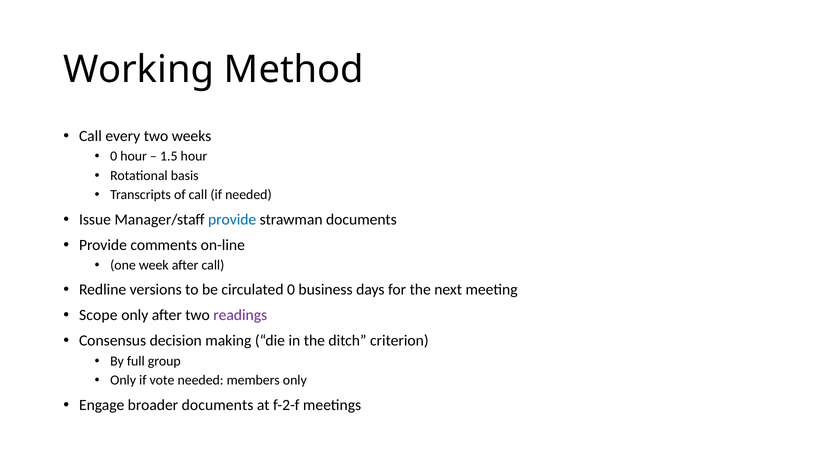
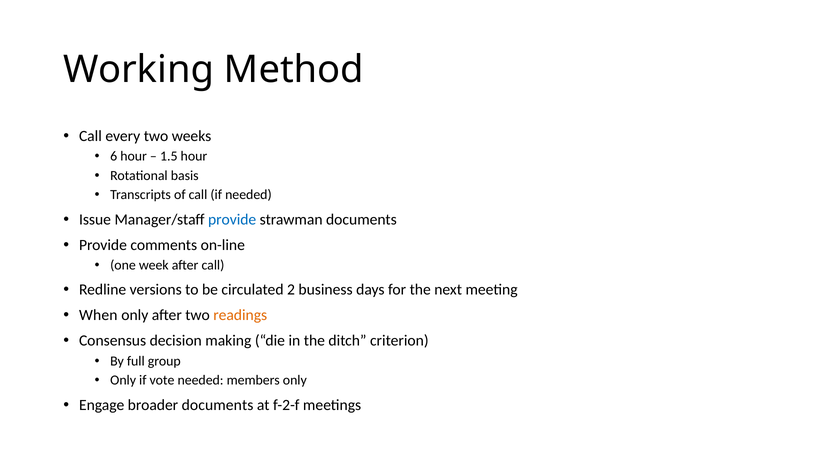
0: 0 -> 6 (114, 156)
circulated 0: 0 -> 2 (291, 290)
Scope: Scope -> When (98, 315)
readings colour: purple -> orange (240, 315)
